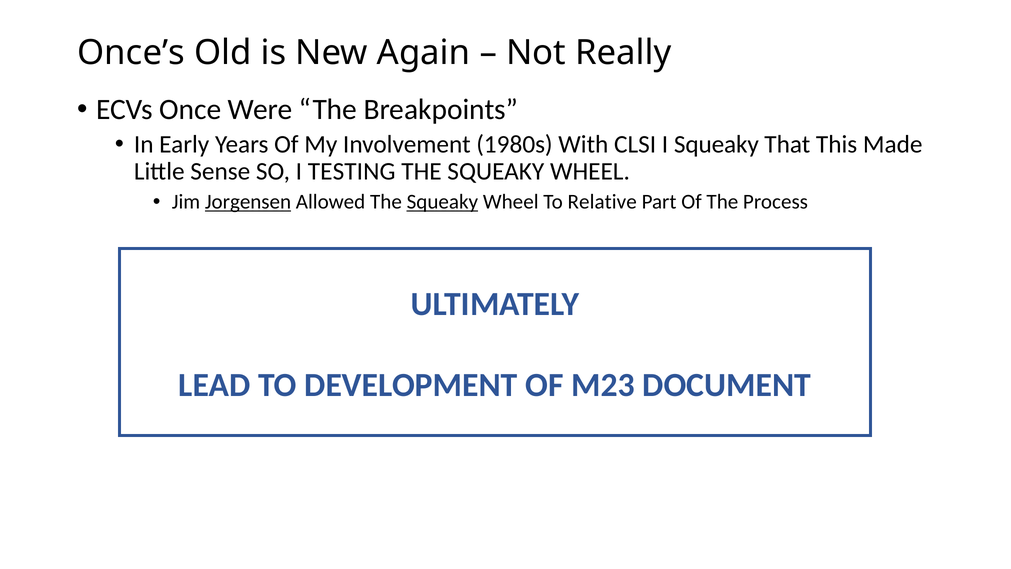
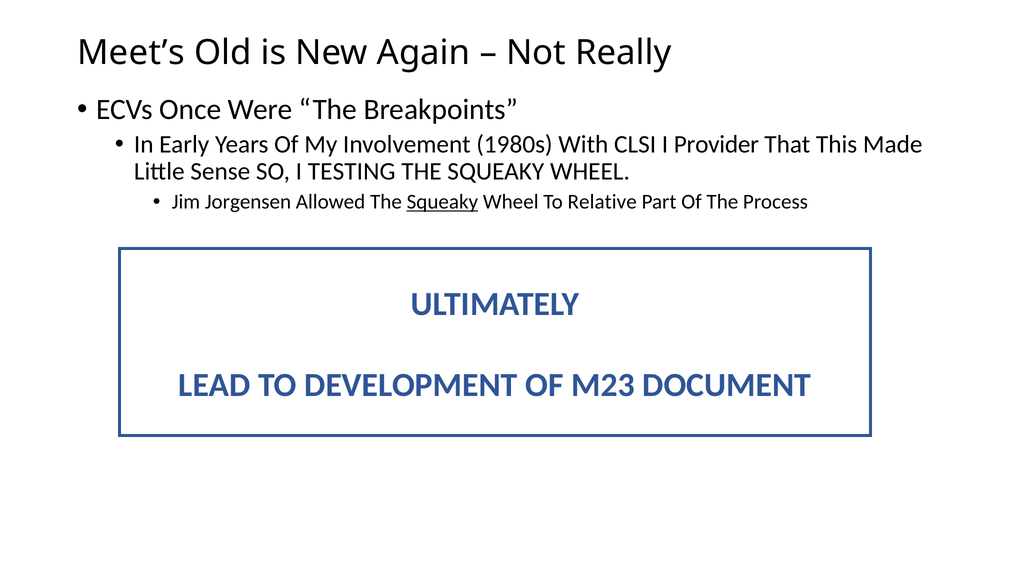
Once’s: Once’s -> Meet’s (131, 53)
I Squeaky: Squeaky -> Provider (716, 144)
Jorgensen underline: present -> none (248, 202)
